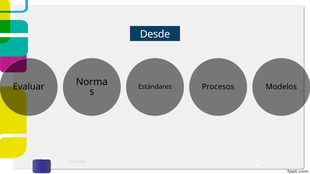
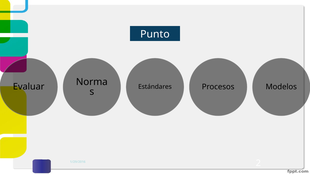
Desde: Desde -> Punto (155, 34)
